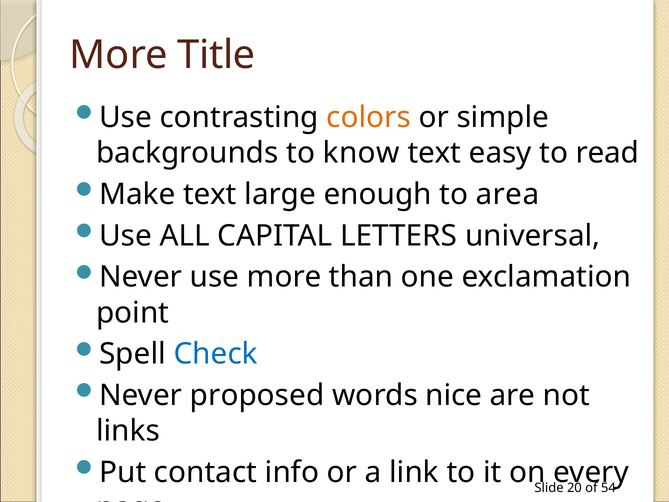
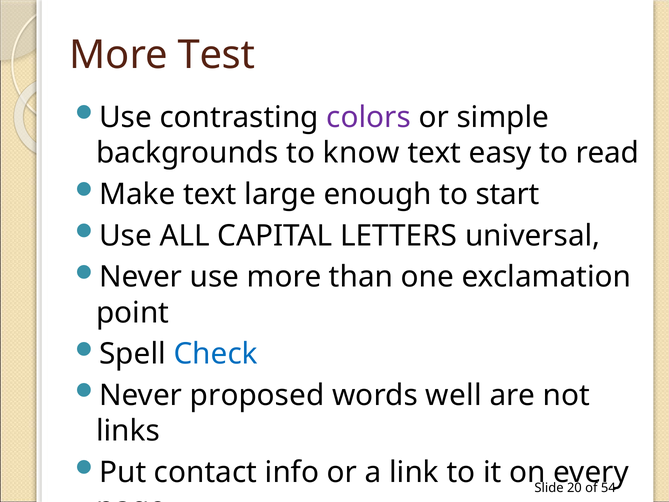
Title: Title -> Test (216, 55)
colors colour: orange -> purple (369, 117)
area: area -> start (508, 194)
nice: nice -> well (454, 395)
